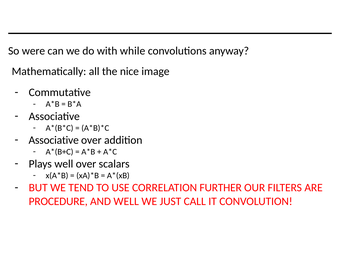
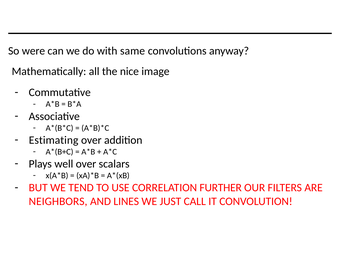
while: while -> same (133, 51)
Associative: Associative -> Estimating (54, 140)
PROCEDURE: PROCEDURE -> NEIGHBORS (58, 201)
AND WELL: WELL -> LINES (126, 201)
